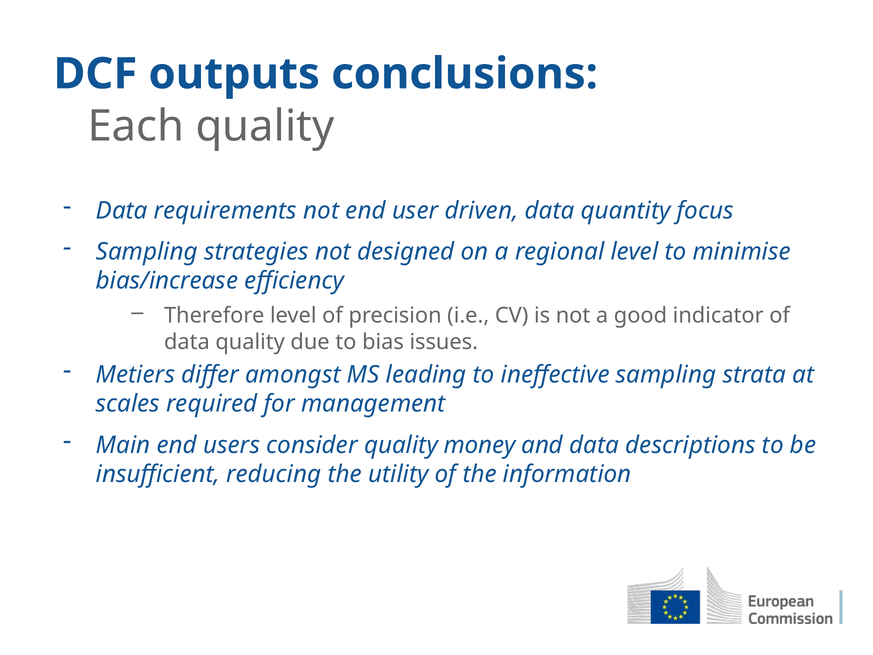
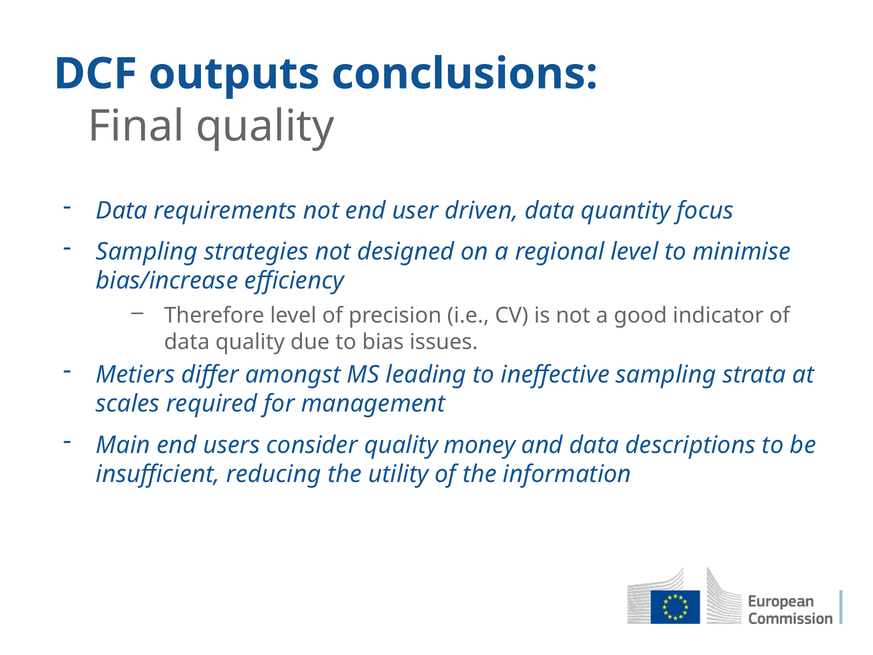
Each: Each -> Final (136, 126)
